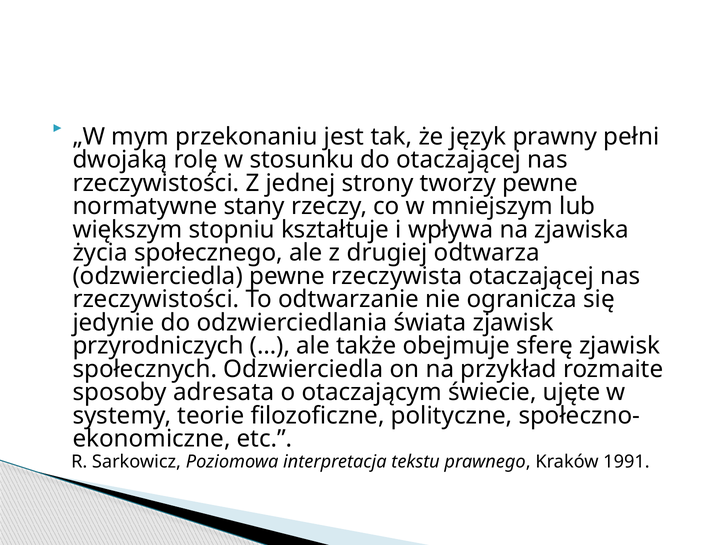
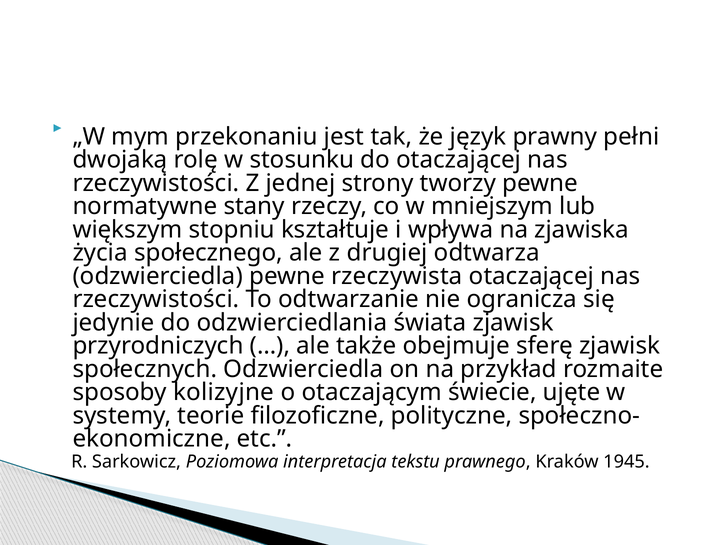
adresata: adresata -> kolizyjne (224, 393)
1991: 1991 -> 1945 (626, 462)
